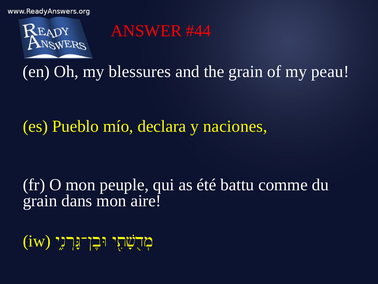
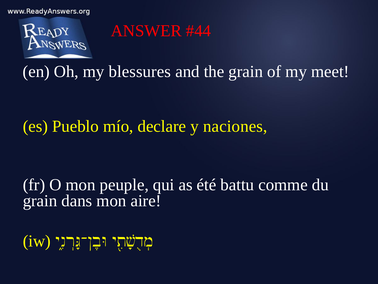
peau: peau -> meet (330, 71)
declara: declara -> declare (162, 126)
